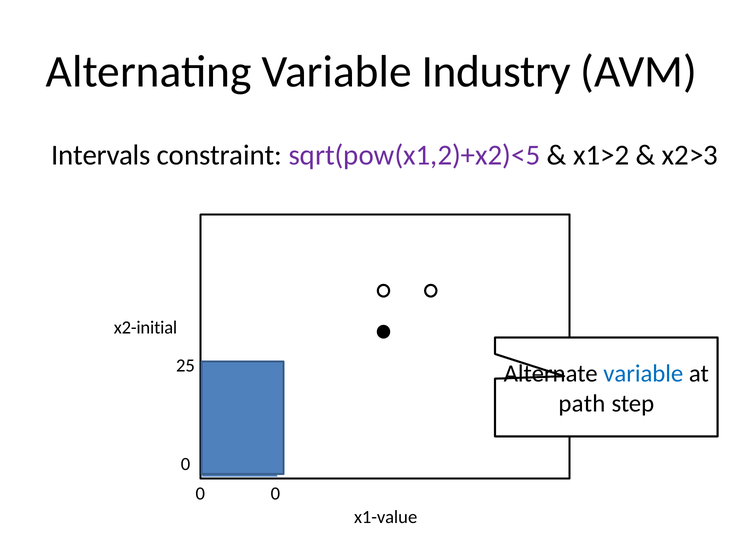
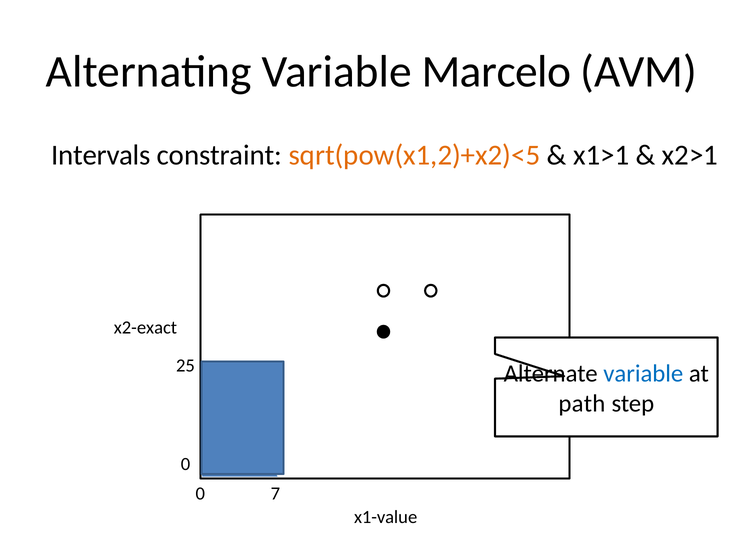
Industry: Industry -> Marcelo (496, 72)
sqrt(pow(x1,2)+x2)<5 colour: purple -> orange (414, 155)
x1>2: x1>2 -> x1>1 (601, 155)
x2>3: x2>3 -> x2>1 (690, 155)
x2-initial: x2-initial -> x2-exact (145, 328)
0 0: 0 -> 7 (275, 494)
